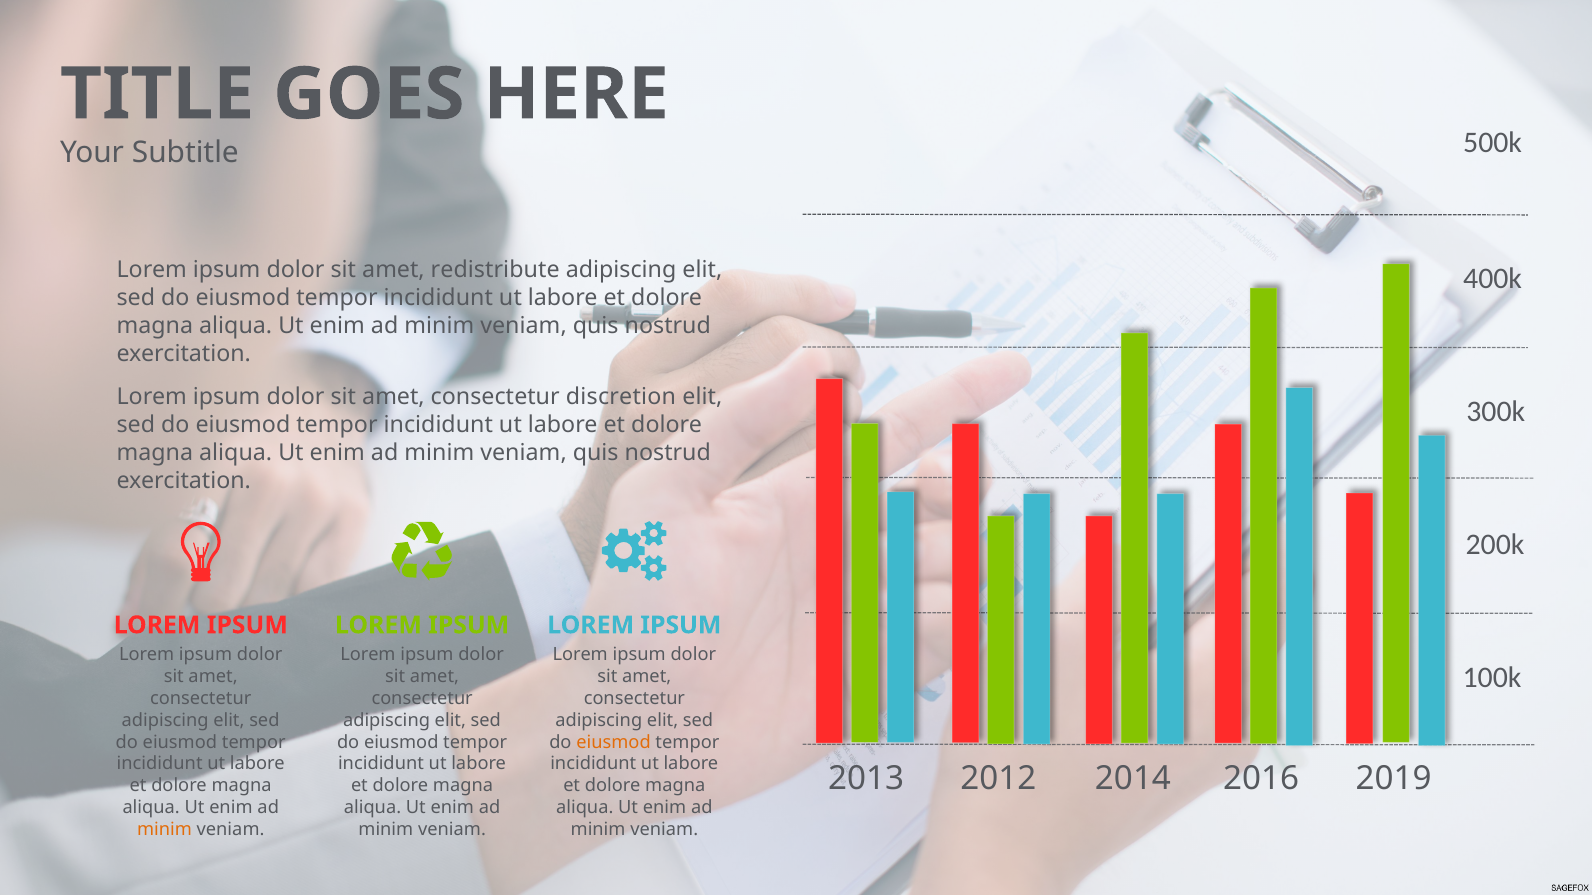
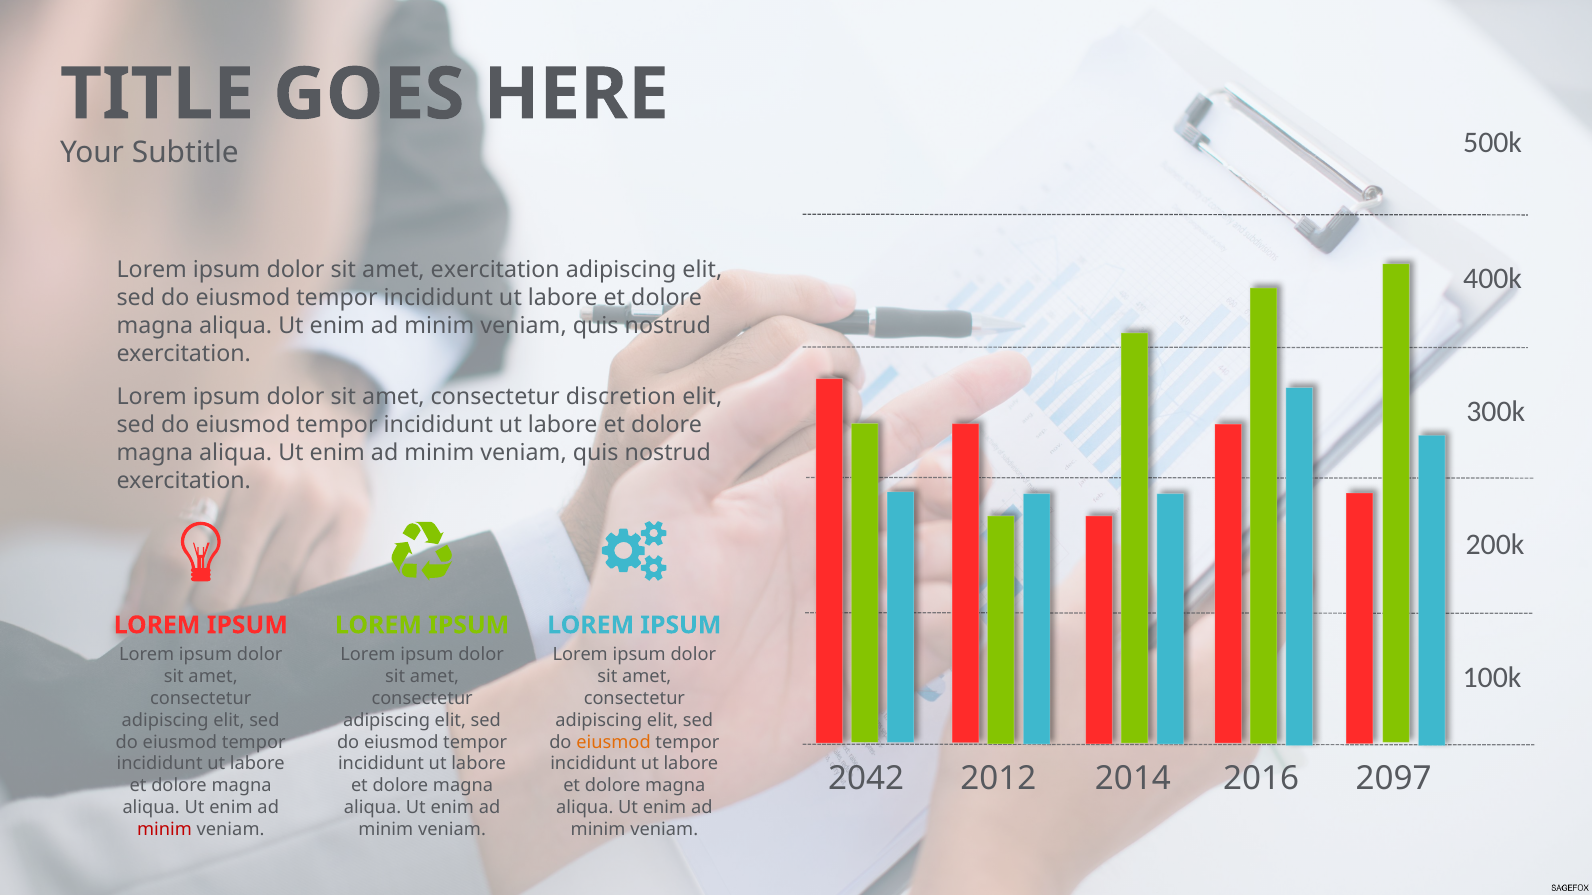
amet redistribute: redistribute -> exercitation (495, 270)
2013: 2013 -> 2042 (866, 779)
2019: 2019 -> 2097 (1394, 779)
minim colour: orange -> red (164, 830)
